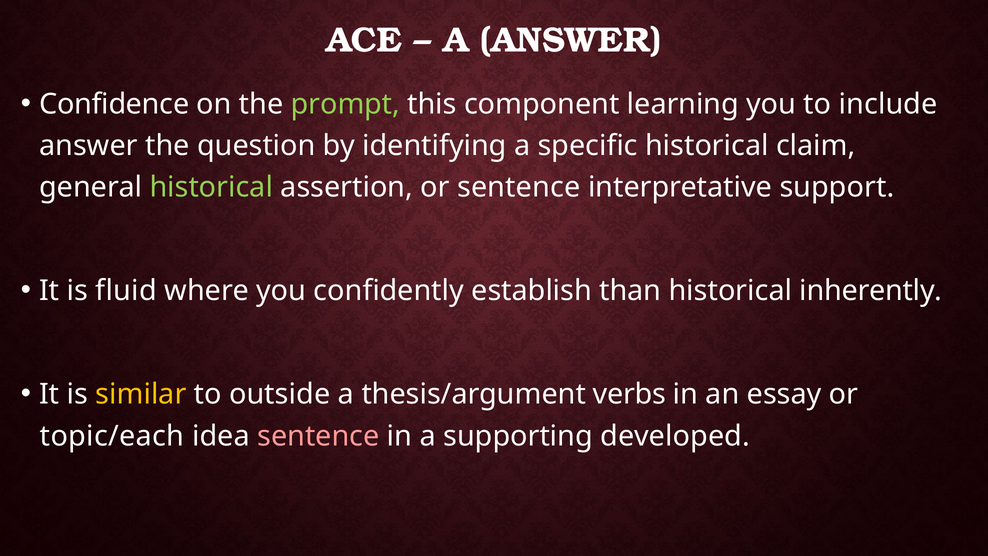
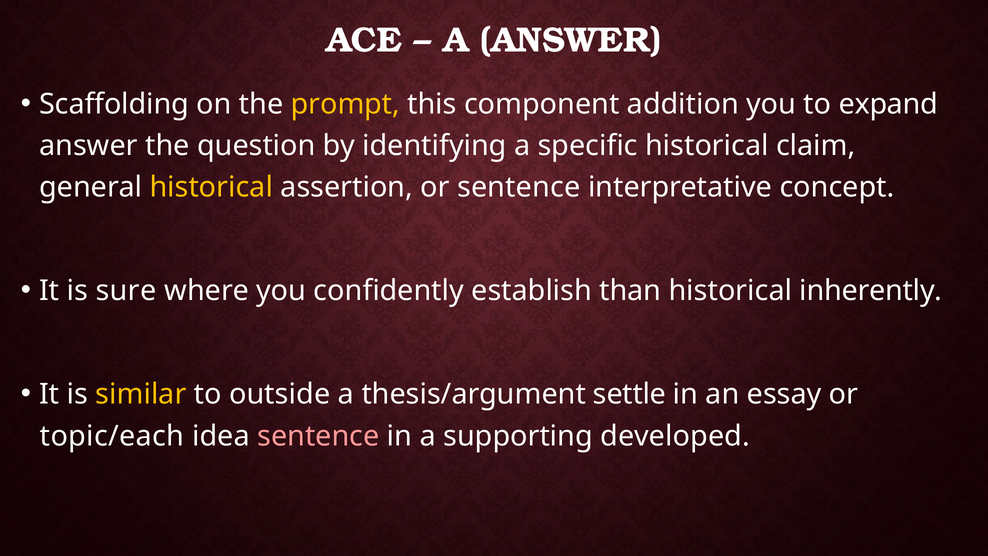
Confidence: Confidence -> Scaffolding (114, 104)
prompt colour: light green -> yellow (345, 104)
learning: learning -> addition (683, 104)
include: include -> expand (888, 104)
historical colour: light green -> yellow (211, 187)
support: support -> concept (837, 187)
fluid: fluid -> sure (126, 291)
verbs: verbs -> settle (630, 394)
